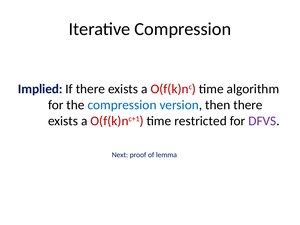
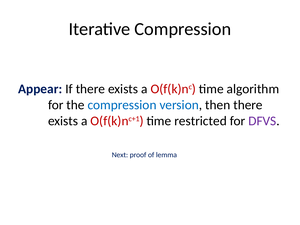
Implied: Implied -> Appear (40, 89)
